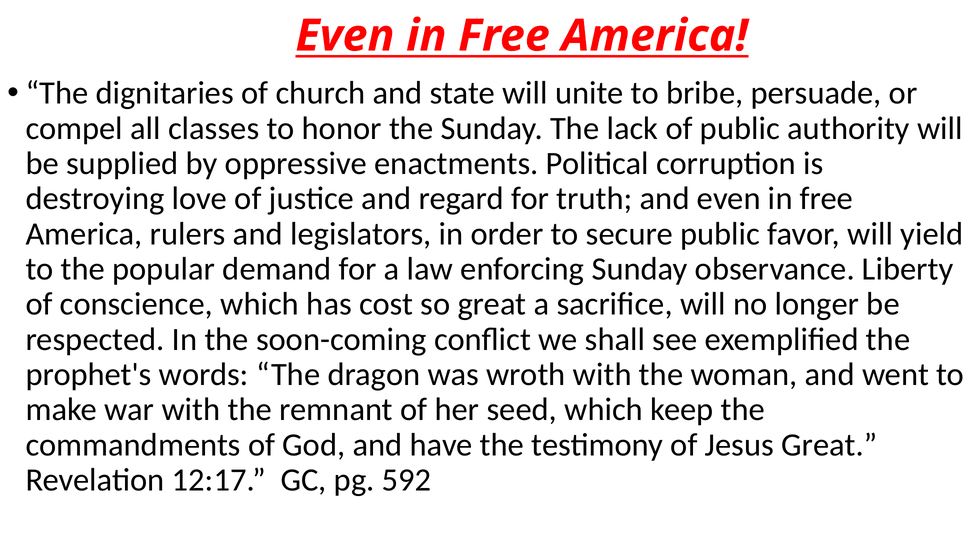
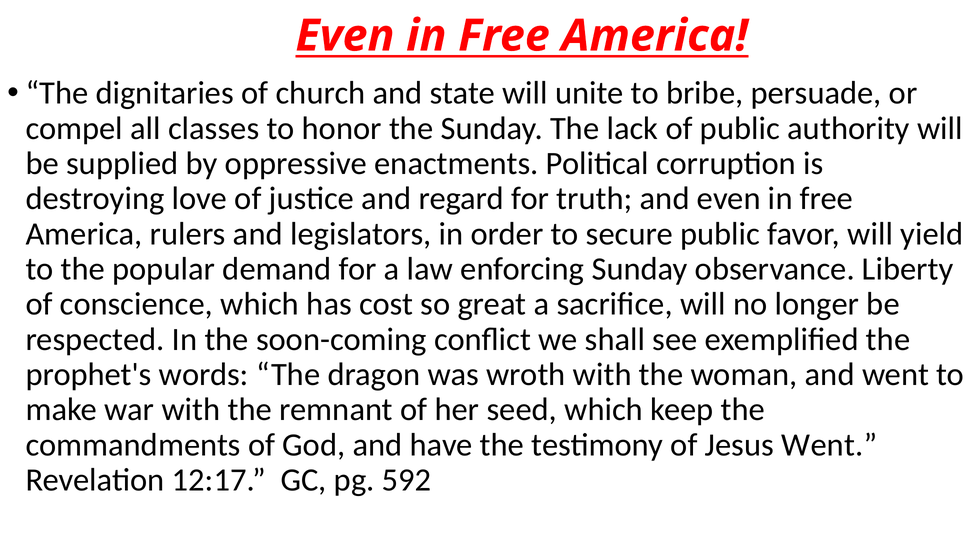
Jesus Great: Great -> Went (829, 445)
